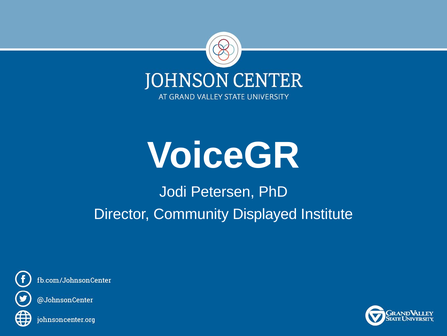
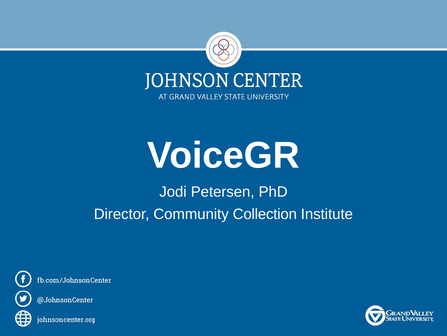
Displayed: Displayed -> Collection (265, 214)
